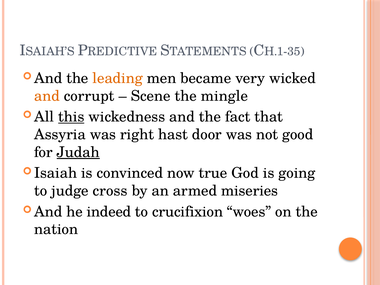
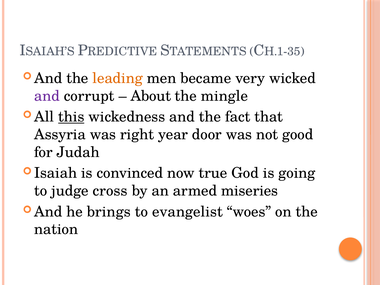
and colour: orange -> purple (47, 96)
Scene: Scene -> About (151, 96)
hast: hast -> year (173, 135)
Judah underline: present -> none (78, 152)
indeed: indeed -> brings (109, 212)
crucifixion: crucifixion -> evangelist (188, 212)
